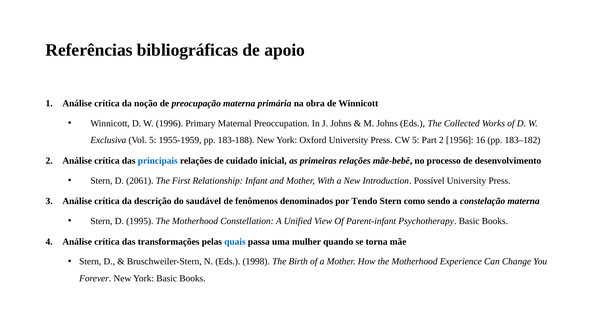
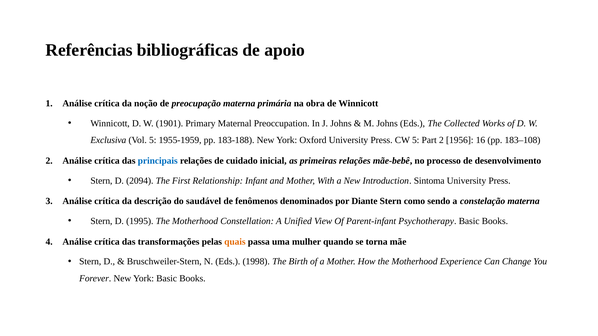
1996: 1996 -> 1901 (169, 124)
183–182: 183–182 -> 183–108 (522, 140)
2061: 2061 -> 2094 (140, 181)
Possível: Possível -> Sintoma (429, 181)
Tendo: Tendo -> Diante (364, 201)
quais colour: blue -> orange (235, 242)
